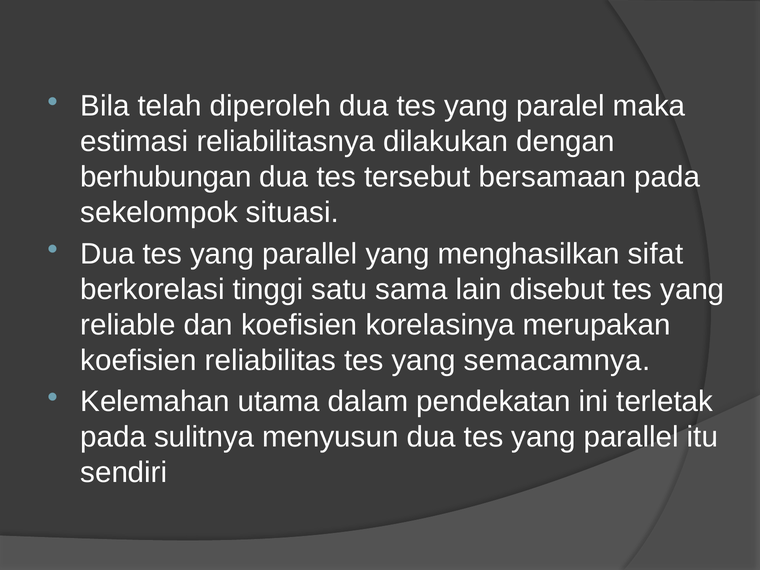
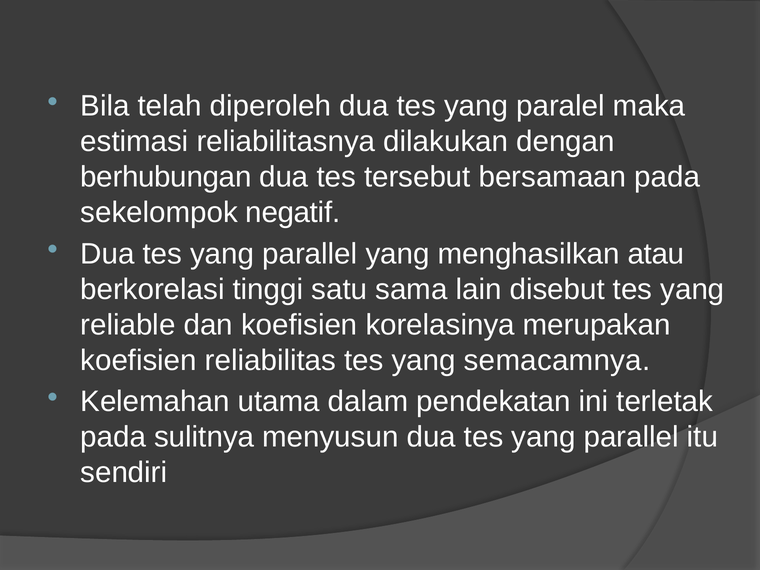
situasi: situasi -> negatif (293, 212)
sifat: sifat -> atau (656, 254)
